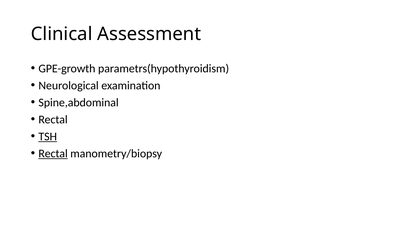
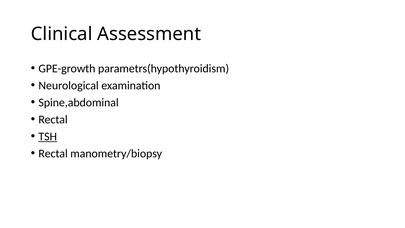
Rectal underline: present -> none (53, 153)
